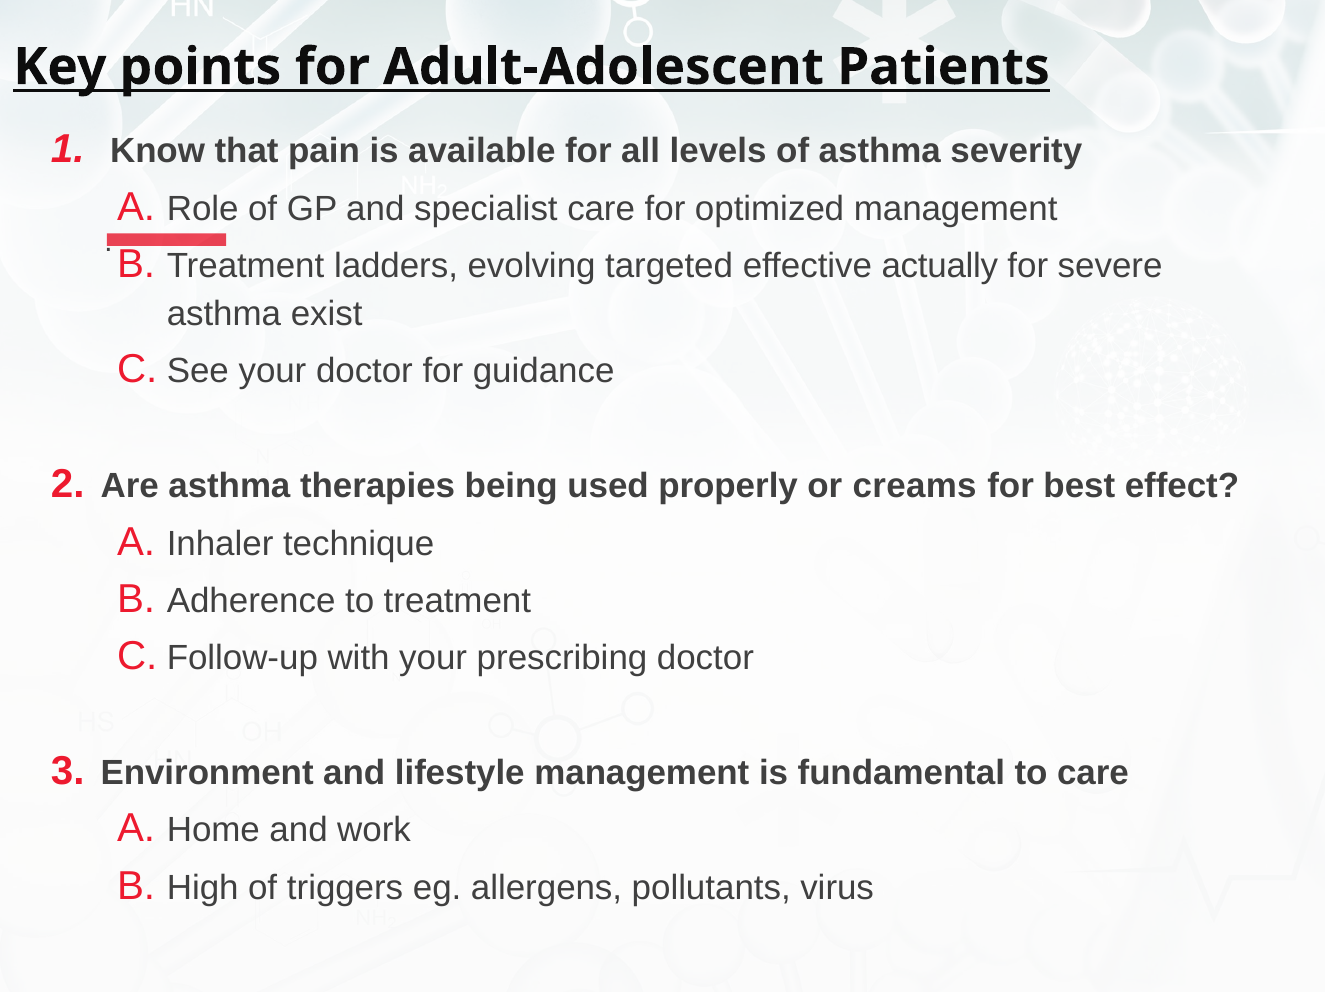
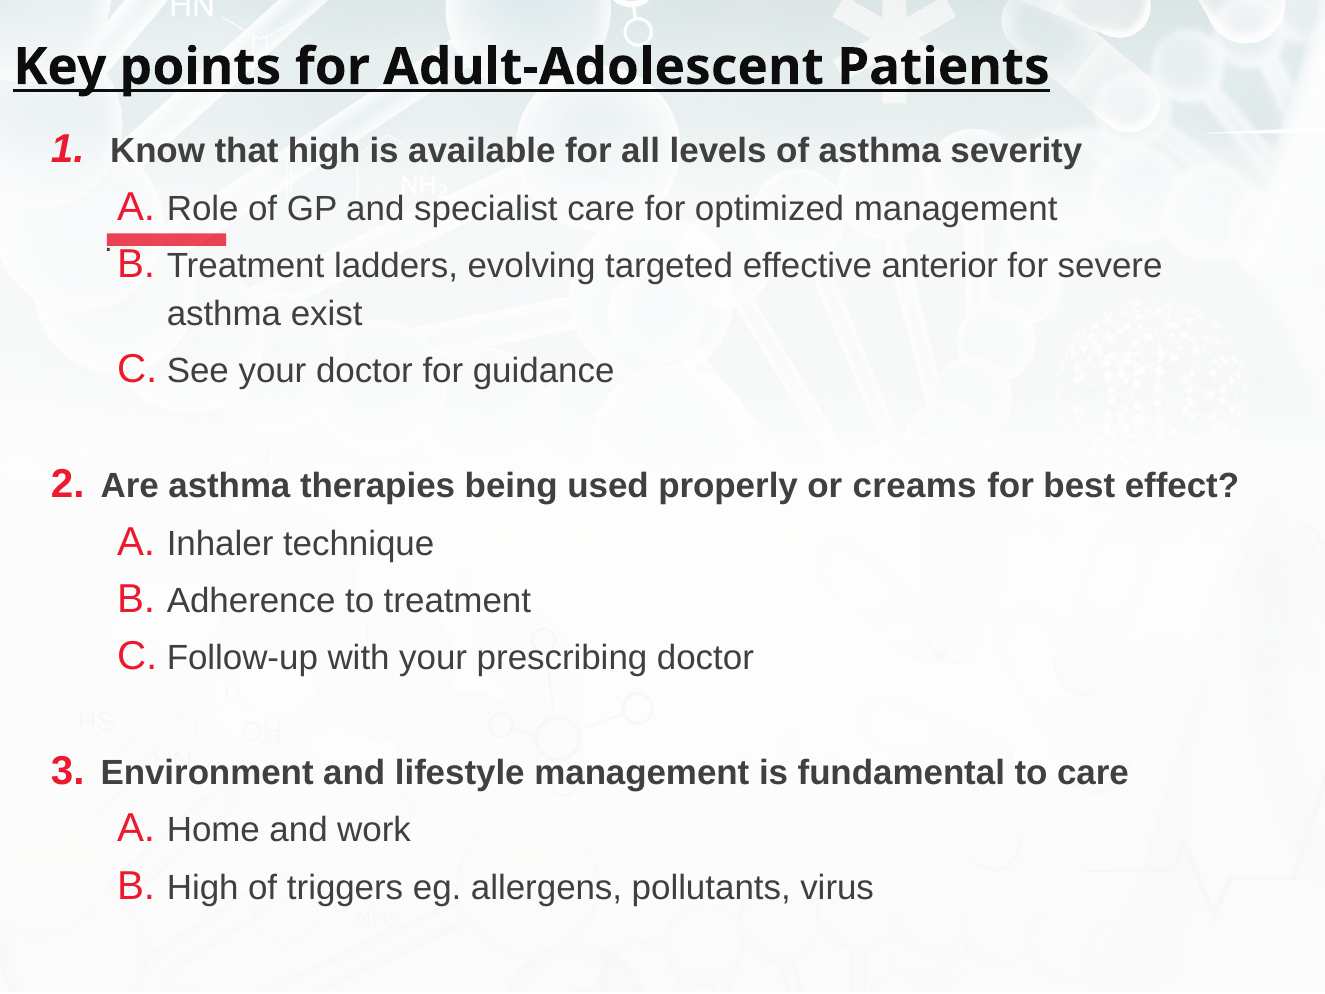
that pain: pain -> high (324, 151)
actually: actually -> anterior (940, 266)
